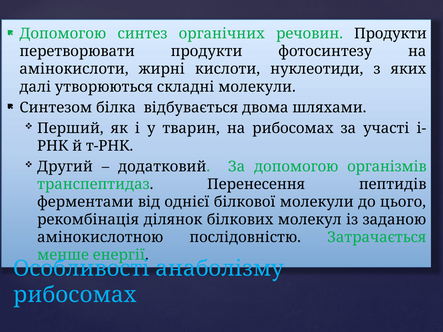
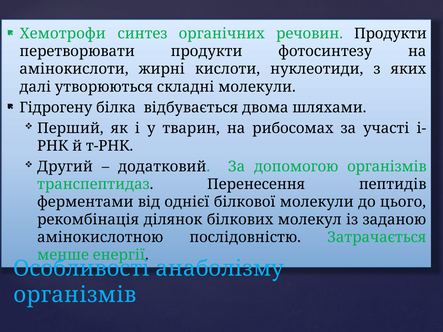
Допомогою: Допомогою -> Хемотрофи (63, 34)
Синтезом: Синтезом -> Гідрогену (56, 108)
рибосомах: рибосомах -> організмів (75, 295)
